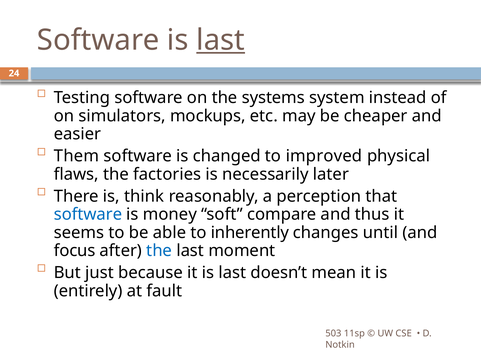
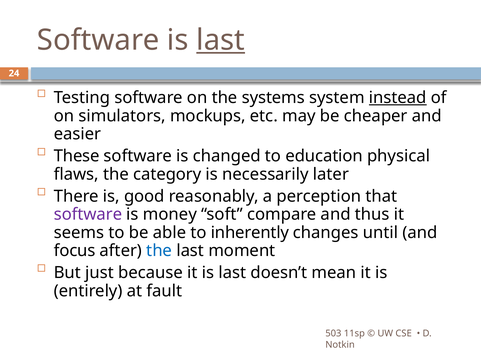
instead underline: none -> present (398, 98)
Them: Them -> These (77, 156)
improved: improved -> education (324, 156)
factories: factories -> category (167, 174)
think: think -> good (144, 196)
software colour: blue -> purple (88, 214)
